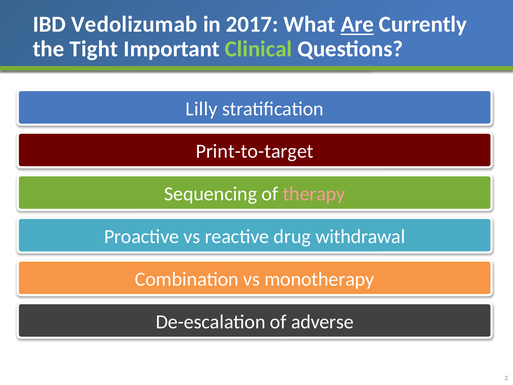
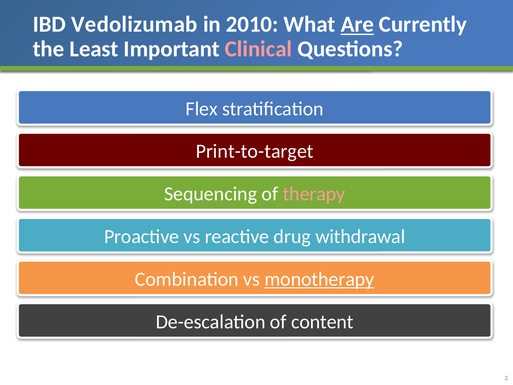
2017: 2017 -> 2010 (252, 24)
Tight: Tight -> Least (94, 49)
Clinical colour: light green -> pink (259, 49)
Lilly: Lilly -> Flex (202, 109)
monotherapy underline: none -> present (319, 279)
adverse: adverse -> content (322, 322)
